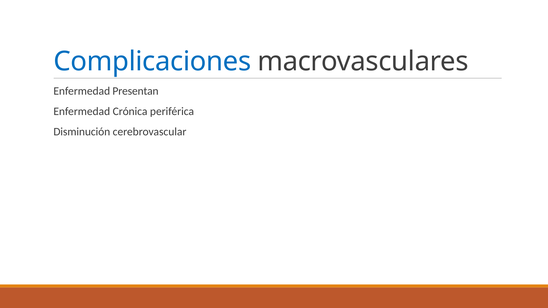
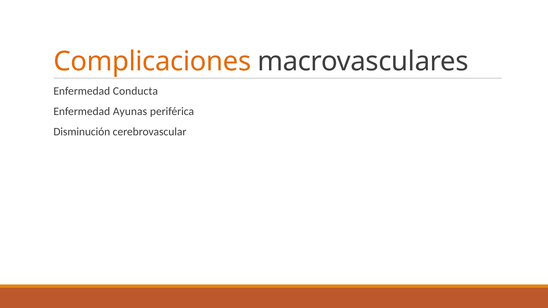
Complicaciones colour: blue -> orange (152, 61)
Presentan: Presentan -> Conducta (135, 91)
Crónica: Crónica -> Ayunas (130, 111)
